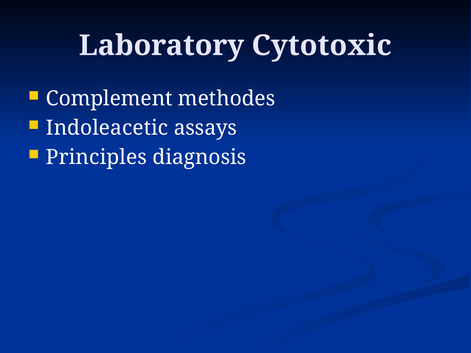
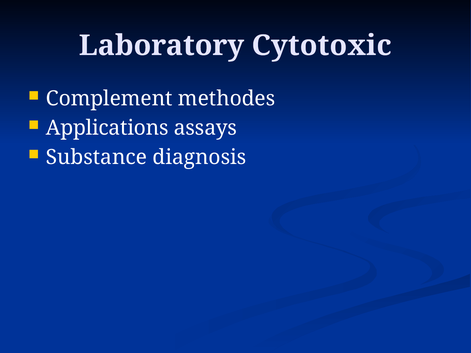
Indoleacetic: Indoleacetic -> Applications (107, 128)
Principles: Principles -> Substance (97, 157)
